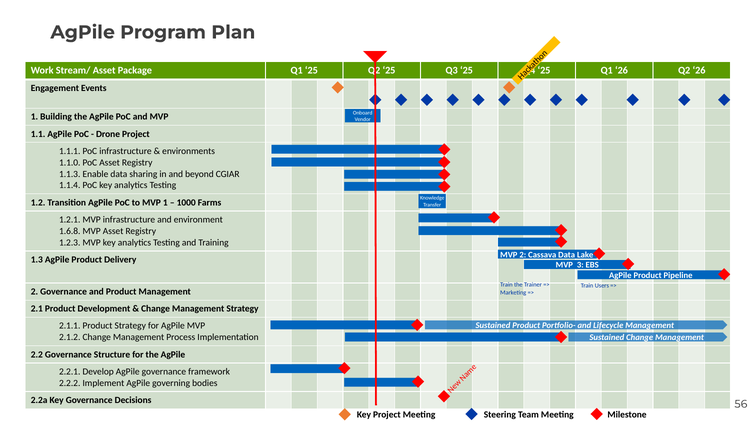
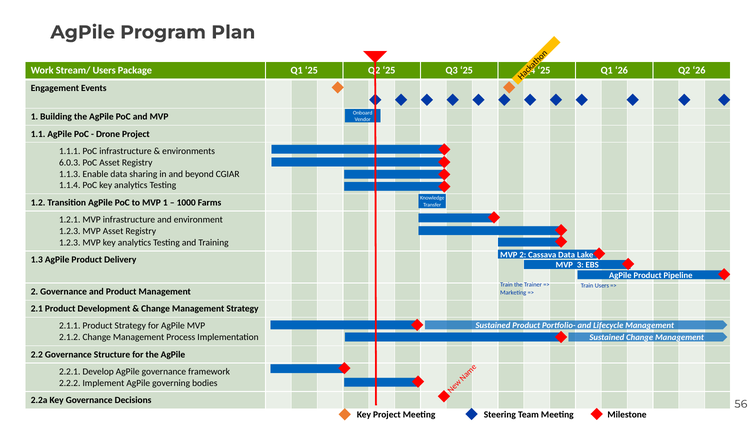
Stream/ Asset: Asset -> Users (104, 71)
1.1.0: 1.1.0 -> 6.0.3 (70, 163)
1.6.8: 1.6.8 -> 1.2.3 (70, 231)
